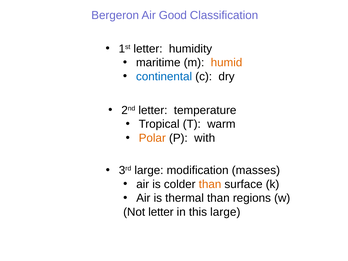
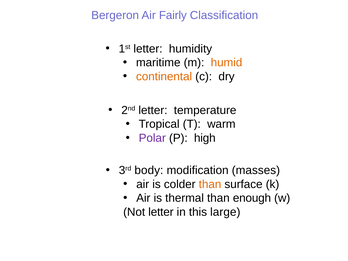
Good: Good -> Fairly (173, 15)
continental colour: blue -> orange (164, 77)
Polar colour: orange -> purple (152, 138)
with: with -> high (205, 138)
3rd large: large -> body (149, 170)
regions: regions -> enough (252, 198)
